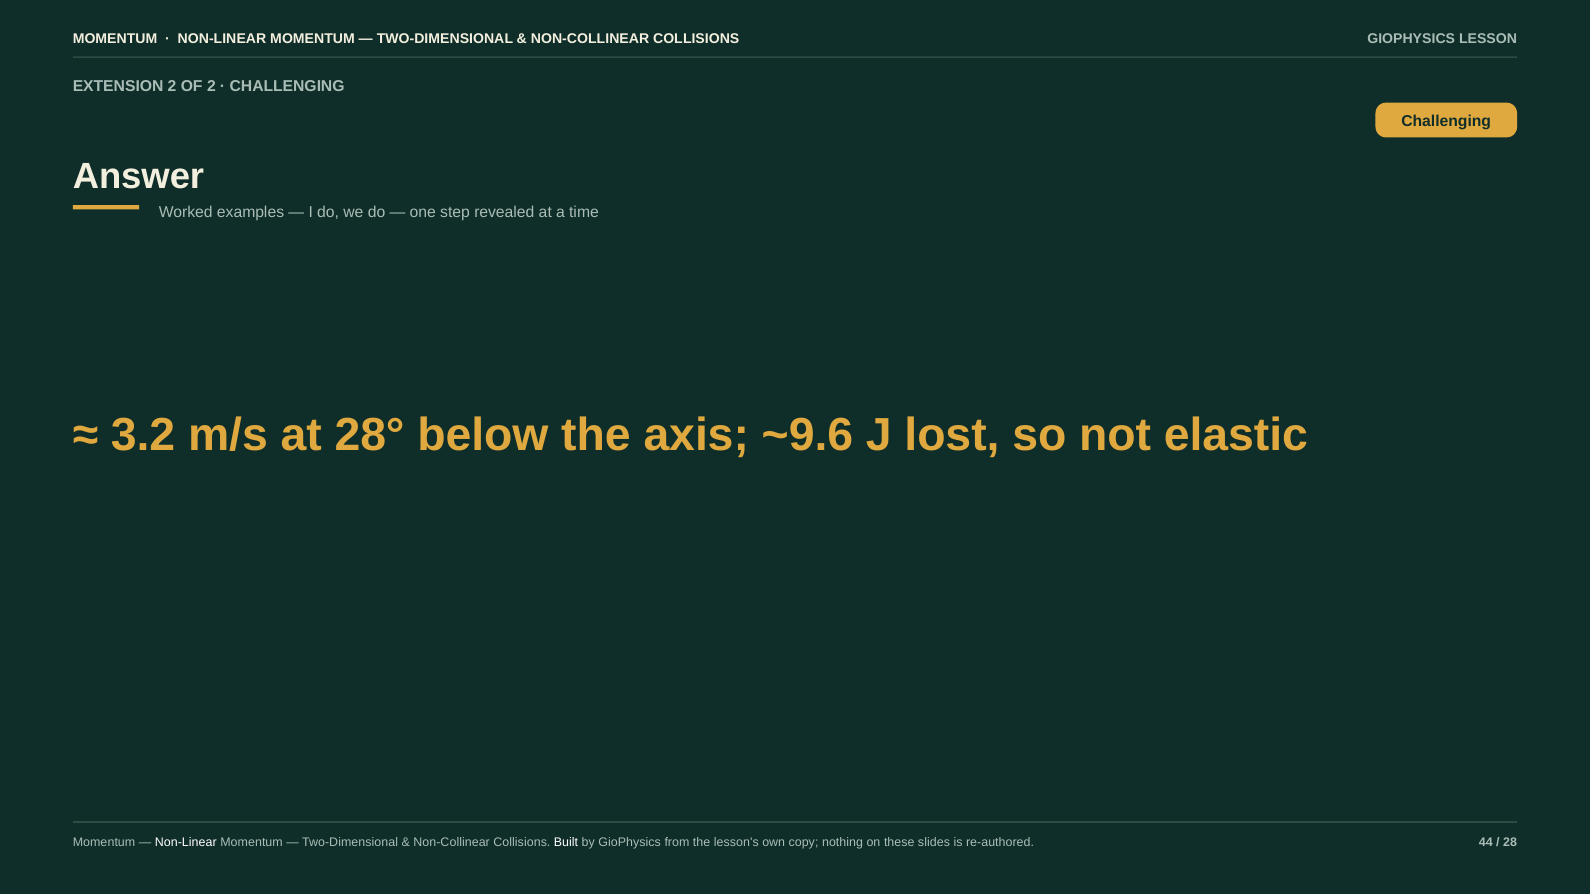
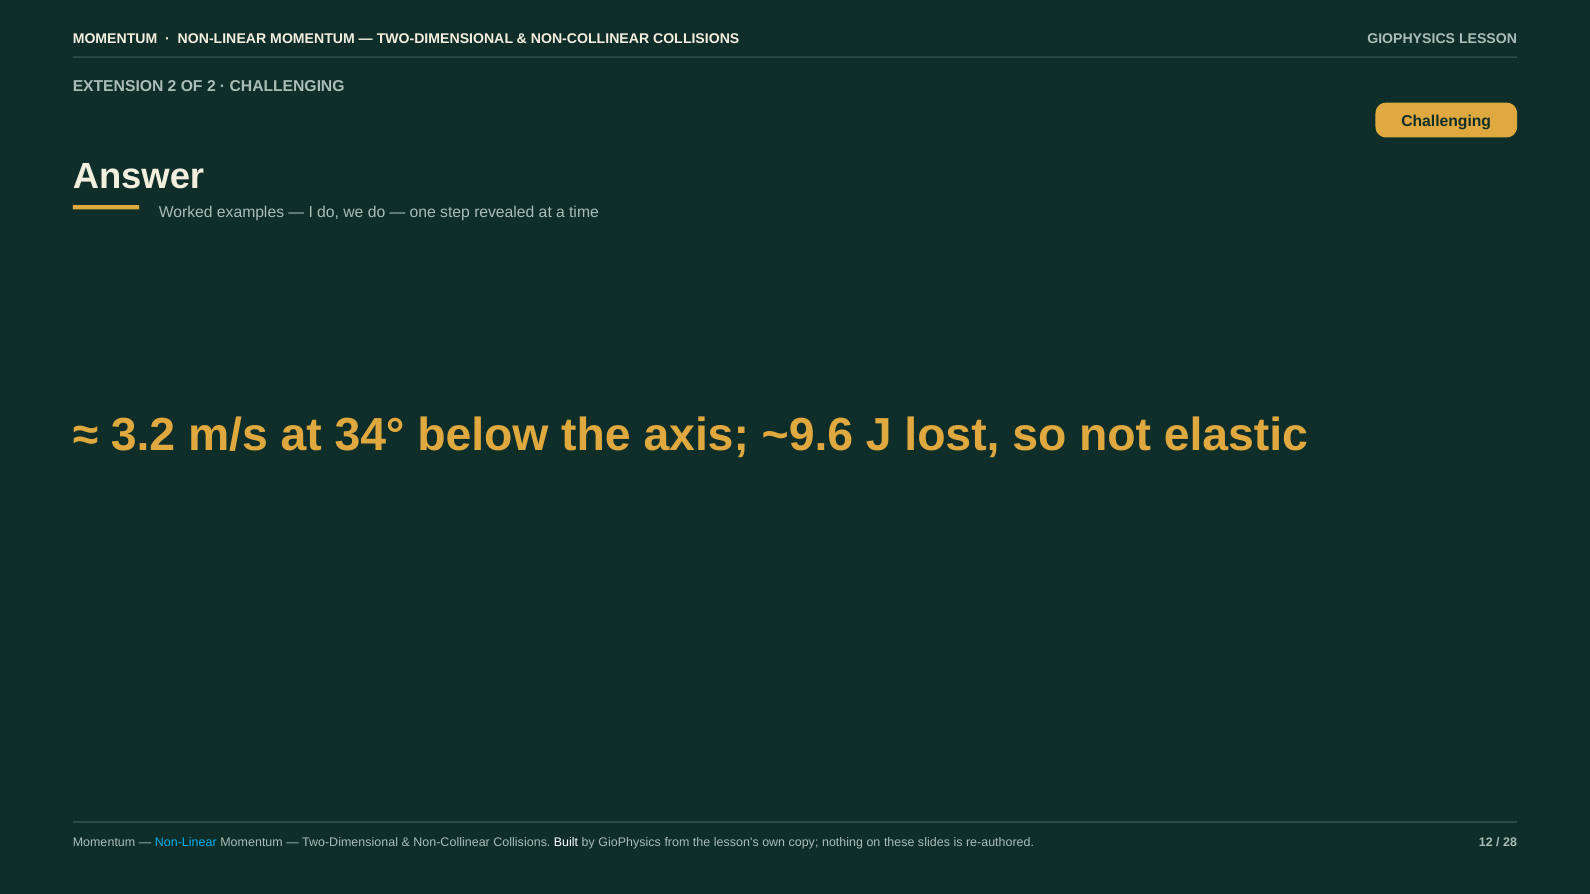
28°: 28° -> 34° (370, 435)
Non-Linear colour: white -> light blue (186, 843)
44: 44 -> 12 (1486, 843)
